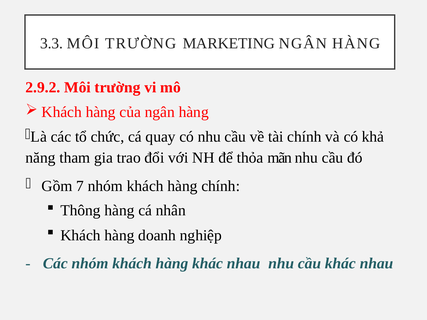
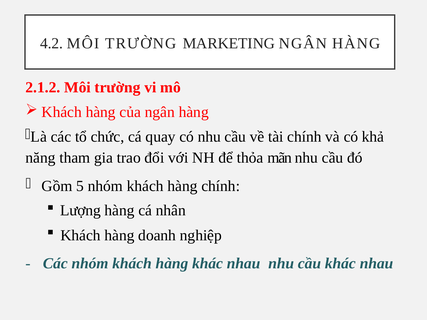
3.3: 3.3 -> 4.2 (52, 43)
2.9.2: 2.9.2 -> 2.1.2 (43, 88)
7: 7 -> 5 (80, 186)
Thông: Thông -> Lượng (81, 211)
